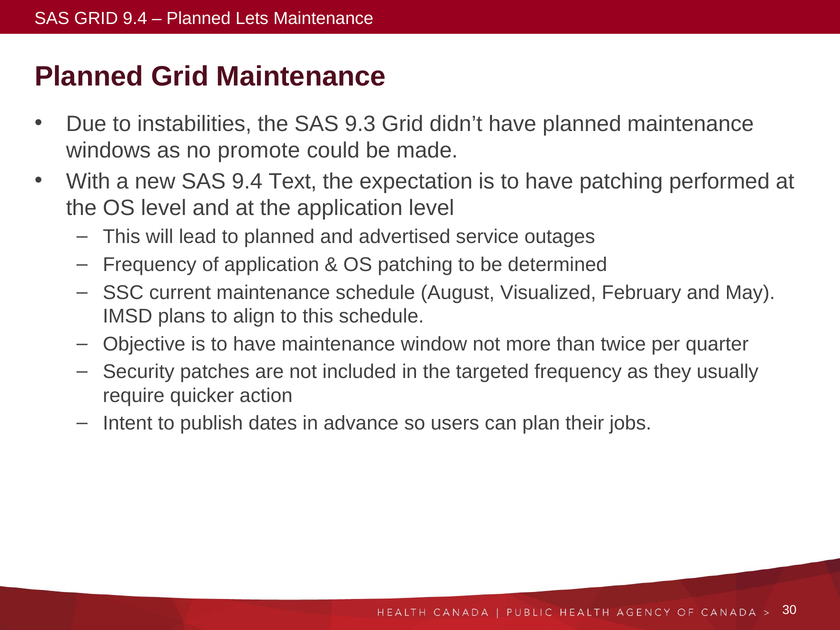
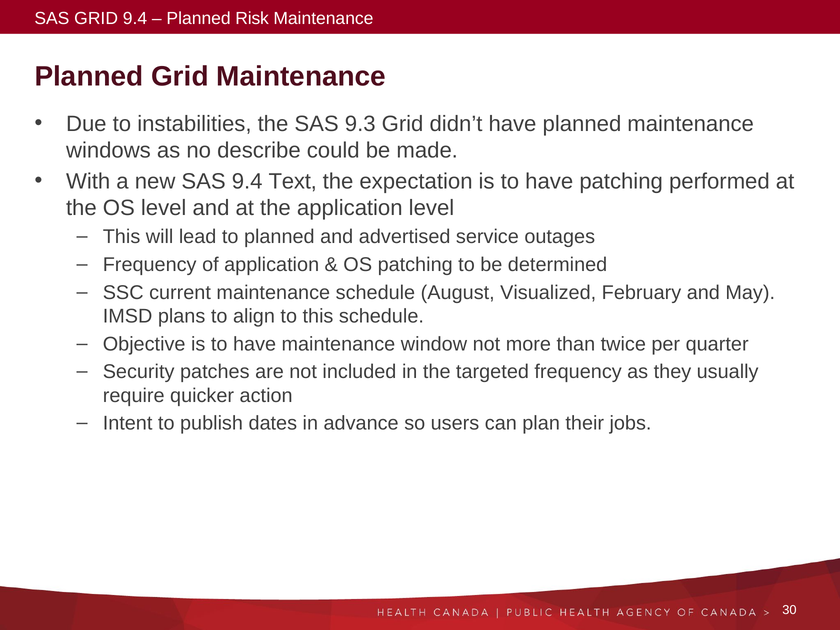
Lets: Lets -> Risk (252, 18)
promote: promote -> describe (259, 150)
